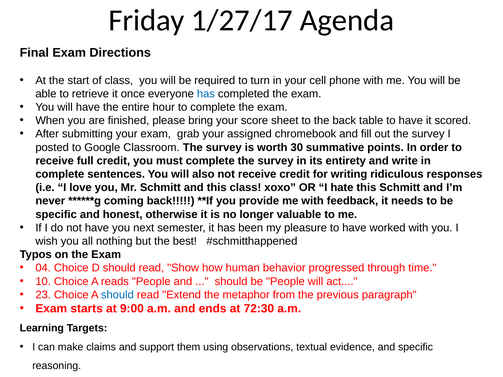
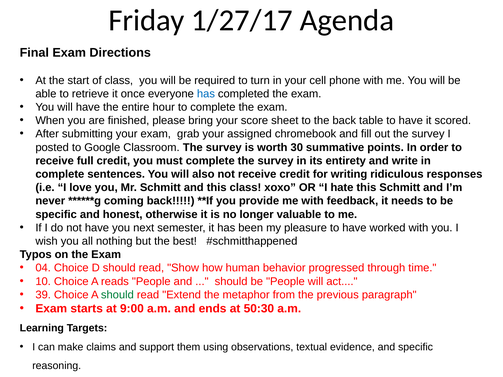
23: 23 -> 39 (43, 295)
should colour: blue -> green (117, 295)
72:30: 72:30 -> 50:30 (259, 309)
